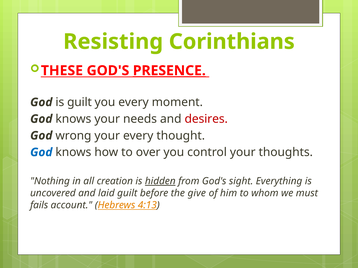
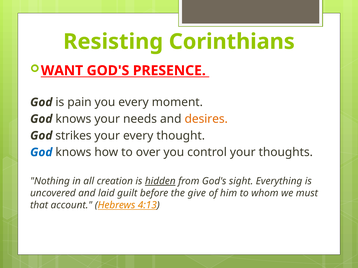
THESE: THESE -> WANT (62, 71)
PRESENCE underline: present -> none (169, 71)
is guilt: guilt -> pain (79, 102)
desires colour: red -> orange (206, 119)
wrong: wrong -> strikes (73, 136)
fails: fails -> that (39, 205)
